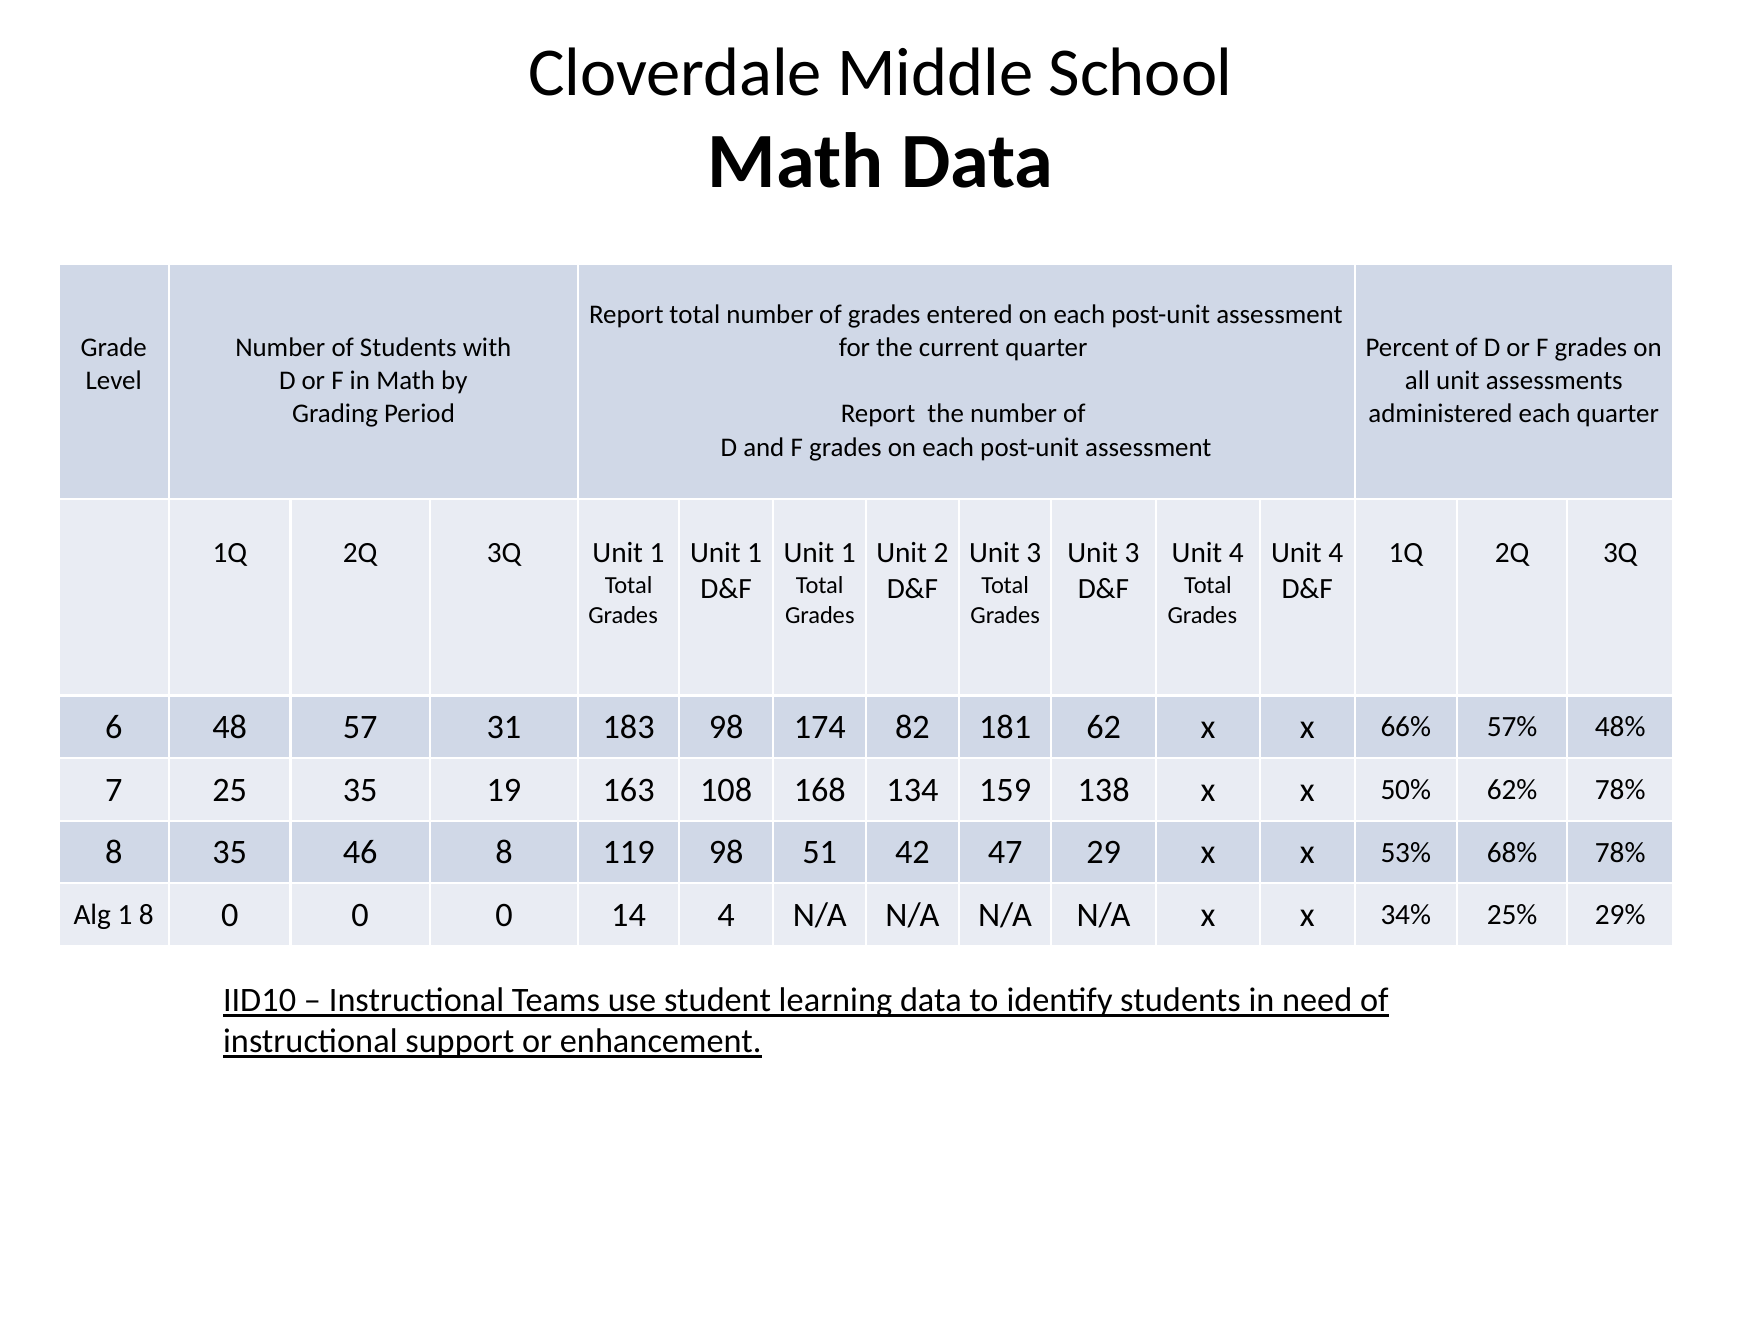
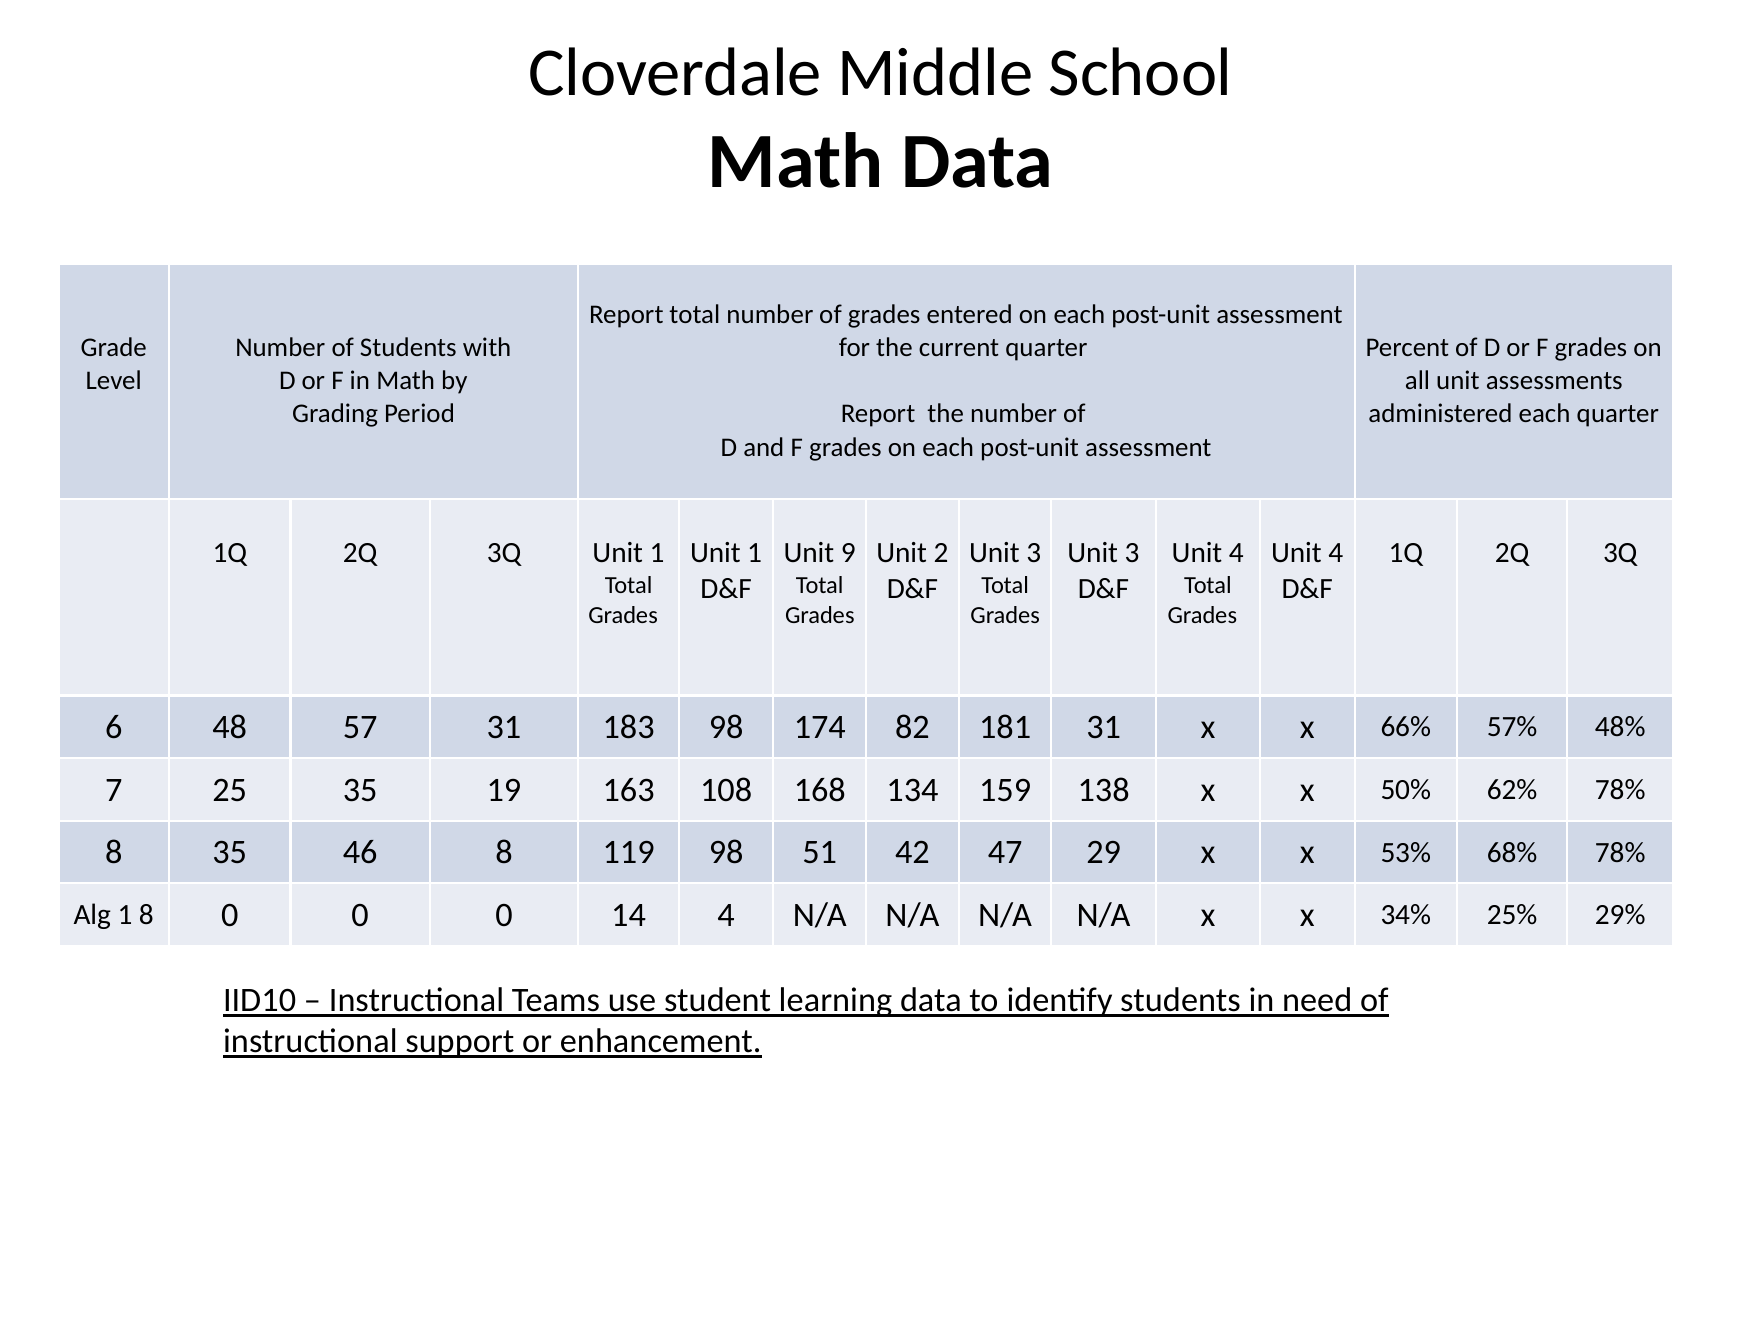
1: 1 -> 9 (848, 553)
181 62: 62 -> 31 (1104, 728)
